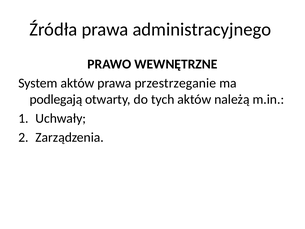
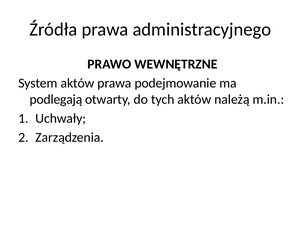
przestrzeganie: przestrzeganie -> podejmowanie (175, 83)
